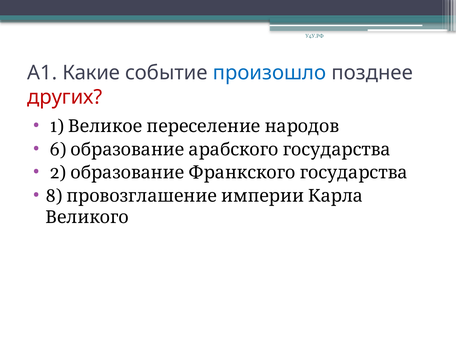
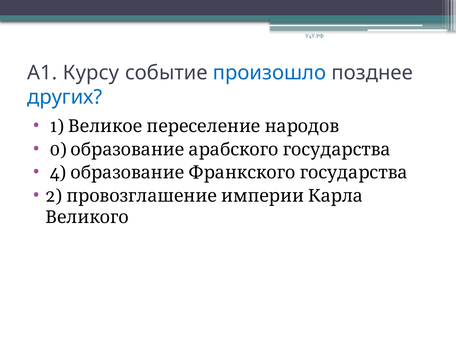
Какие: Какие -> Курсу (91, 73)
других colour: red -> blue (65, 97)
6: 6 -> 0 (58, 149)
2: 2 -> 4 (58, 173)
8: 8 -> 2 (54, 196)
